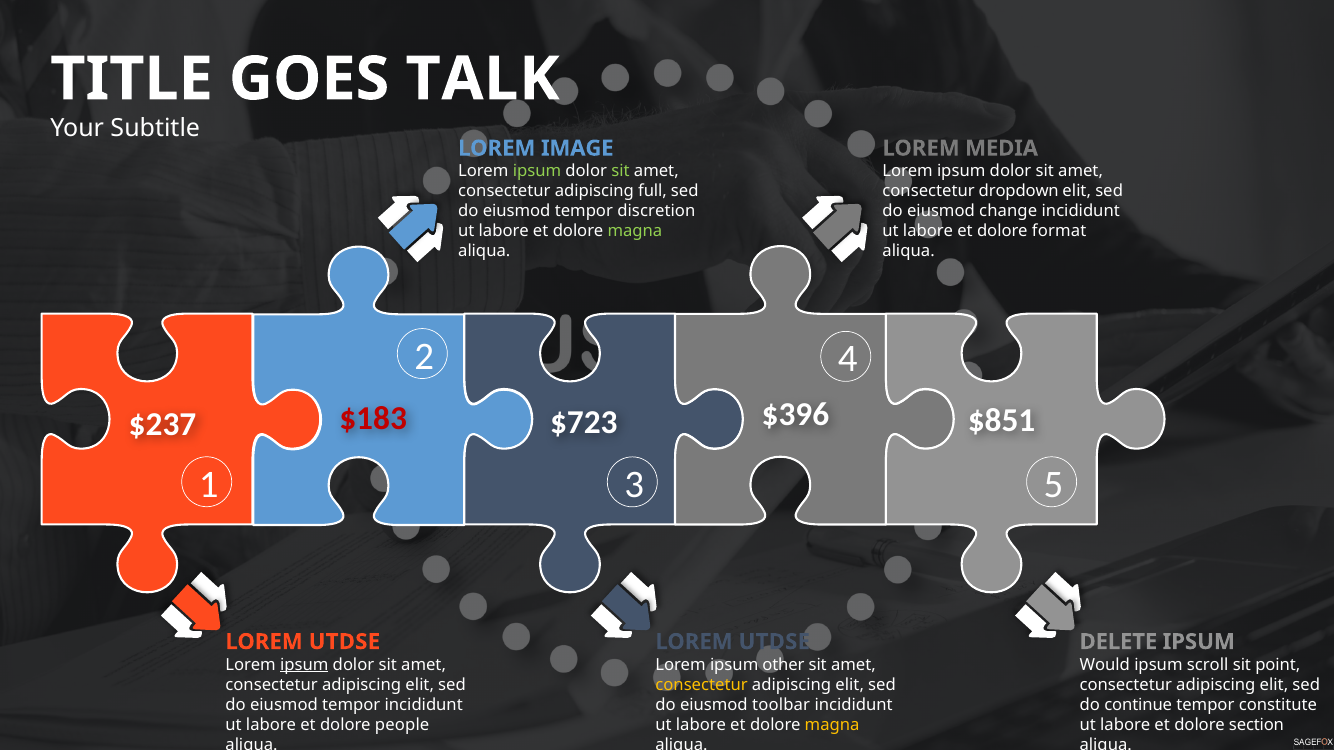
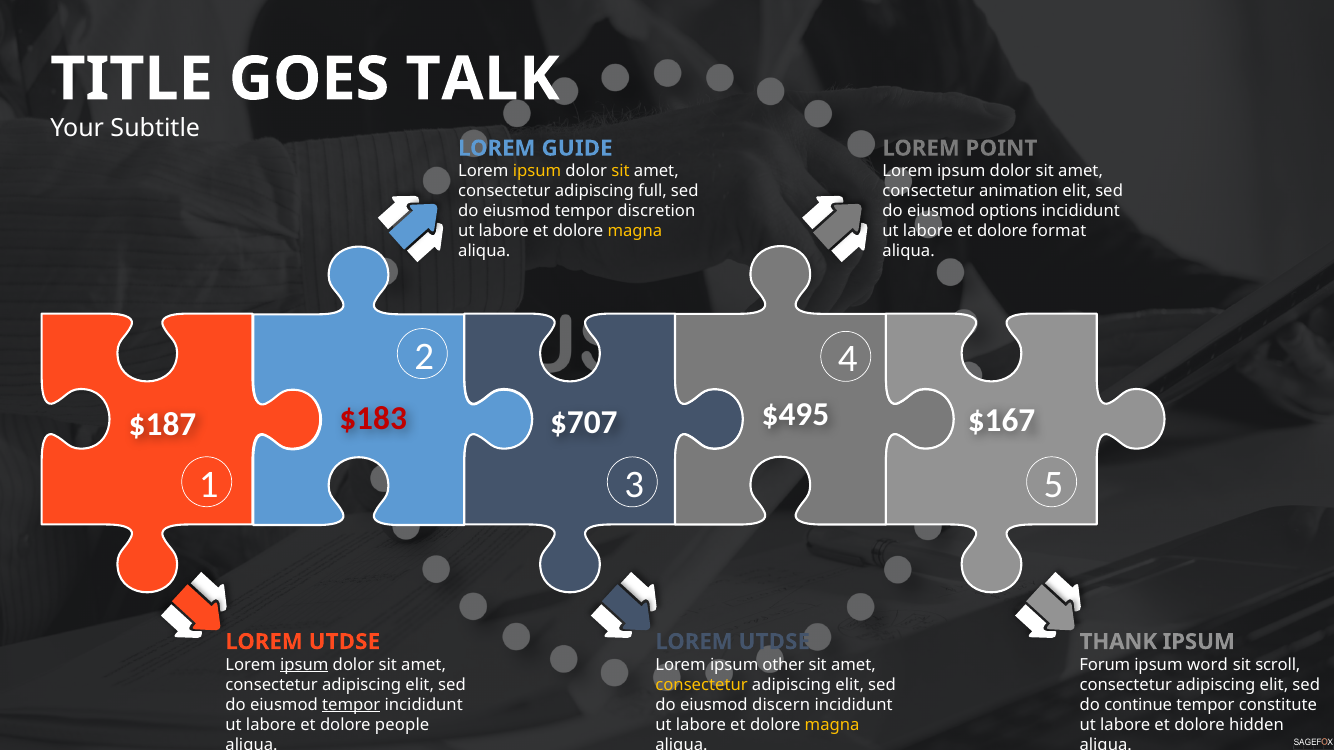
IMAGE: IMAGE -> GUIDE (577, 148)
MEDIA: MEDIA -> POINT (1001, 148)
ipsum colour: light green -> yellow (537, 171)
sit colour: light green -> yellow (620, 171)
dropdown: dropdown -> animation (1019, 191)
change: change -> options (1008, 211)
magna colour: light green -> yellow (635, 231)
$396: $396 -> $495 (795, 415)
$851: $851 -> $167 (1002, 420)
$723: $723 -> $707 (584, 423)
$237: $237 -> $187 (162, 424)
DELETE: DELETE -> THANK (1118, 642)
Would: Would -> Forum (1105, 665)
scroll: scroll -> word (1208, 665)
point: point -> scroll (1278, 665)
tempor underline: none -> present (351, 705)
toolbar: toolbar -> discern (781, 705)
section: section -> hidden (1256, 725)
